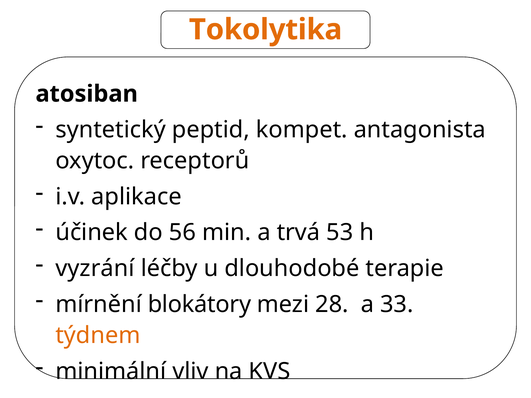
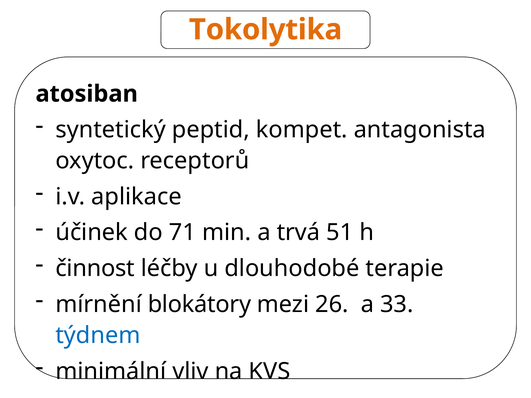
56: 56 -> 71 (182, 233)
53: 53 -> 51 (340, 233)
vyzrání: vyzrání -> činnost (95, 269)
28: 28 -> 26 (332, 304)
týdnem colour: orange -> blue (98, 336)
